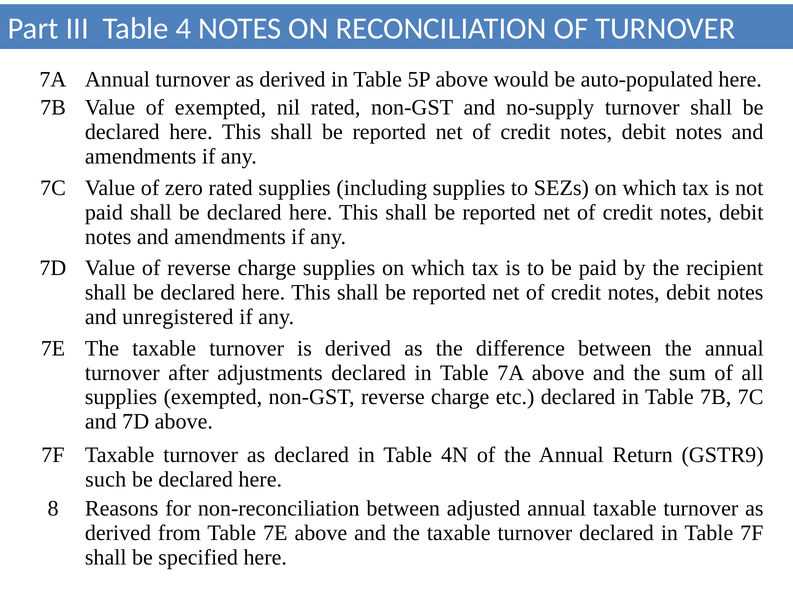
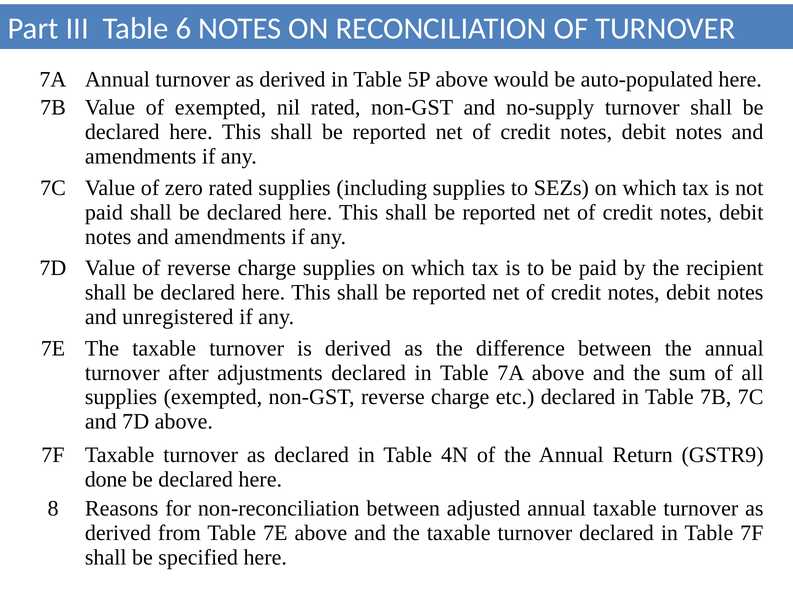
4: 4 -> 6 (183, 29)
such: such -> done (106, 479)
